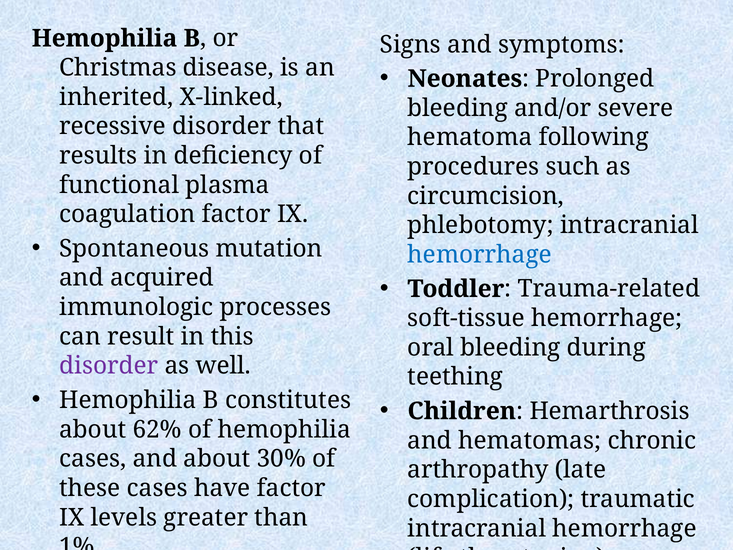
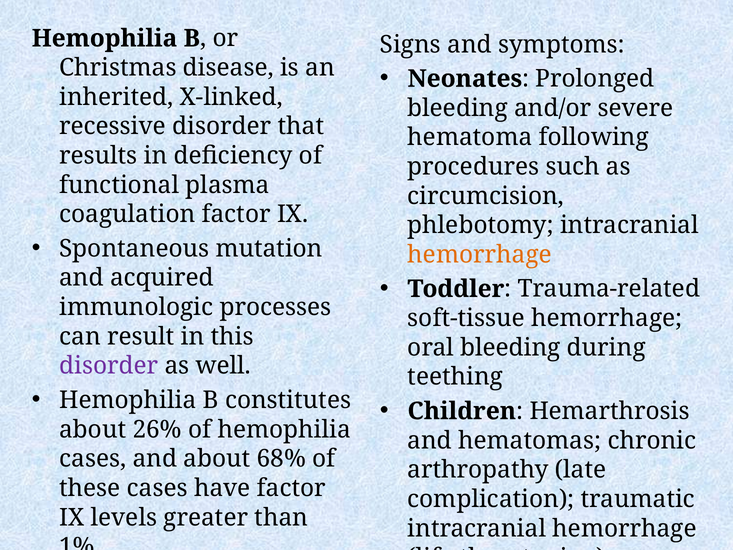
hemorrhage colour: blue -> orange (480, 255)
62%: 62% -> 26% (157, 429)
30%: 30% -> 68% (281, 459)
